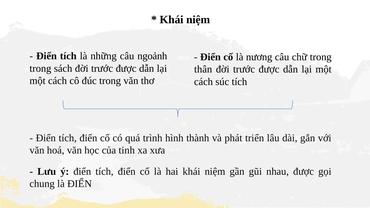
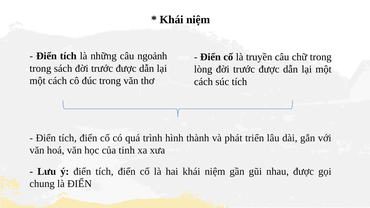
nương: nương -> truyền (259, 57)
thân: thân -> lòng (203, 69)
